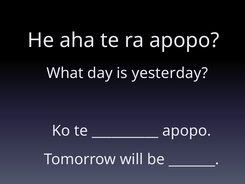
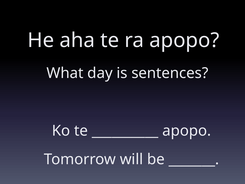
yesterday: yesterday -> sentences (170, 73)
